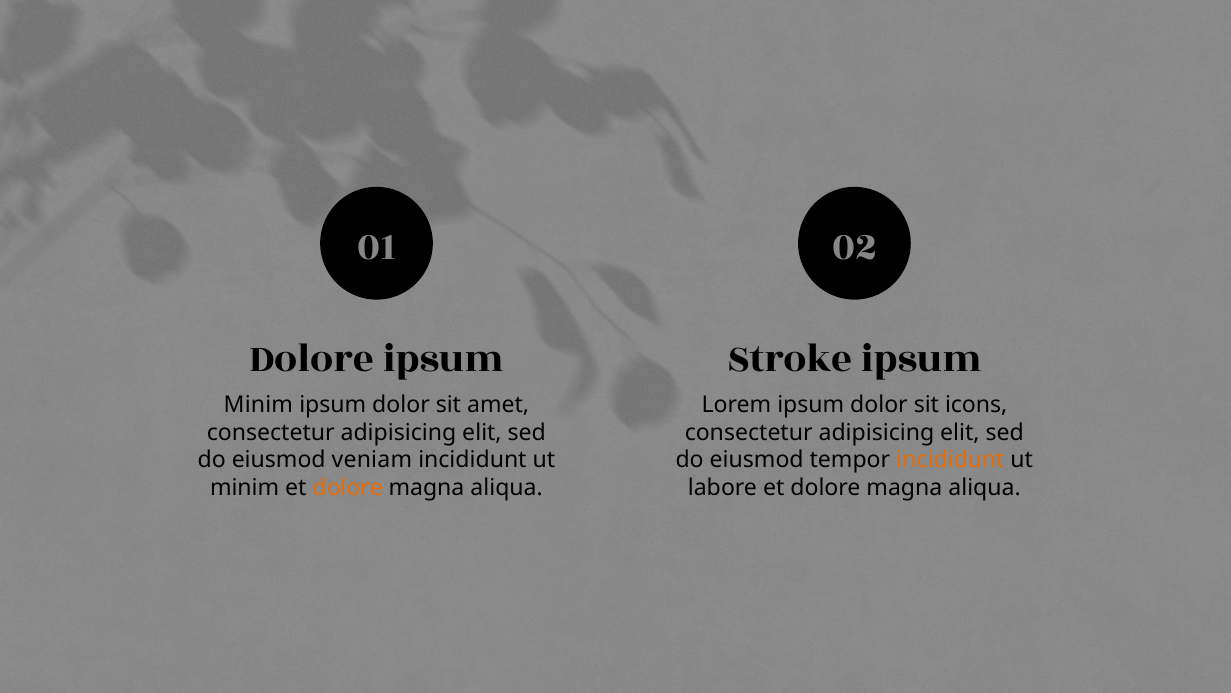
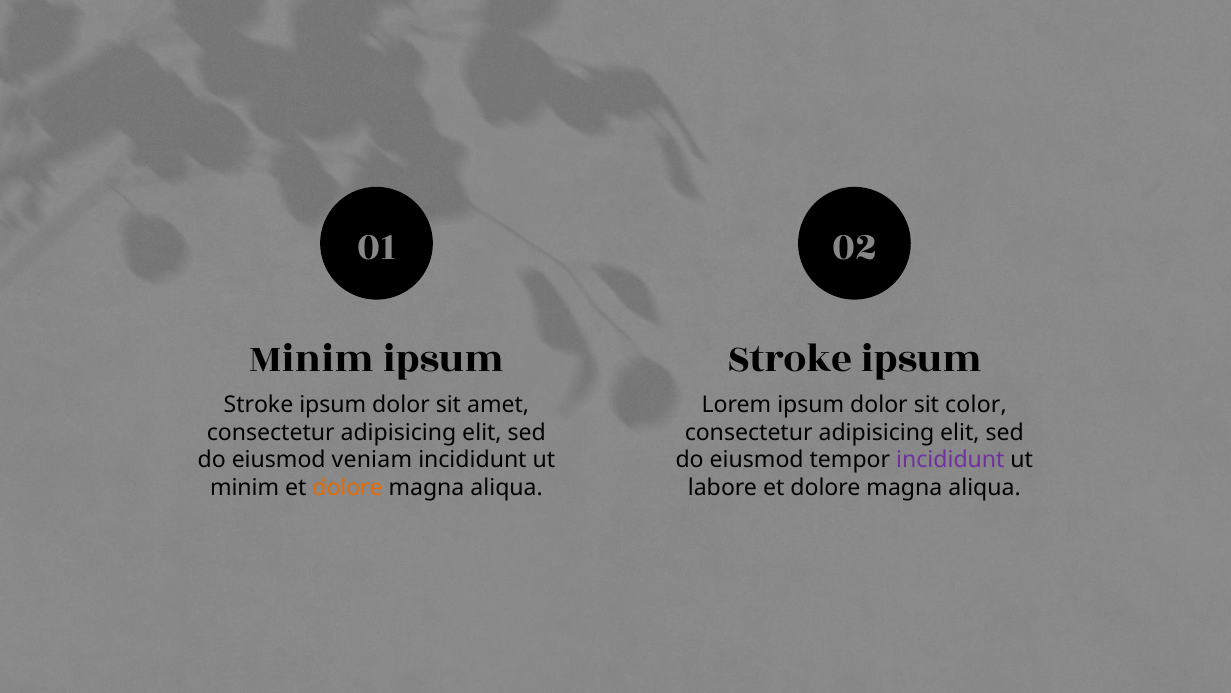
Dolore: Dolore -> Minim (311, 358)
Minim: Minim -> Stroke (258, 404)
icons: icons -> color (976, 404)
incididunt colour: orange -> purple (950, 460)
